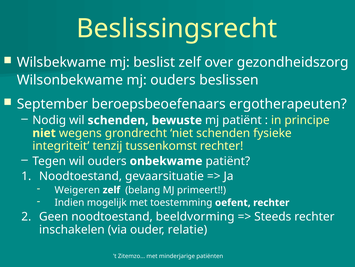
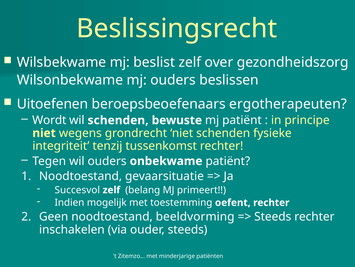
September: September -> Uitoefenen (53, 104)
Nodig: Nodig -> Wordt (49, 120)
Weigeren: Weigeren -> Succesvol (77, 189)
ouder relatie: relatie -> steeds (188, 229)
